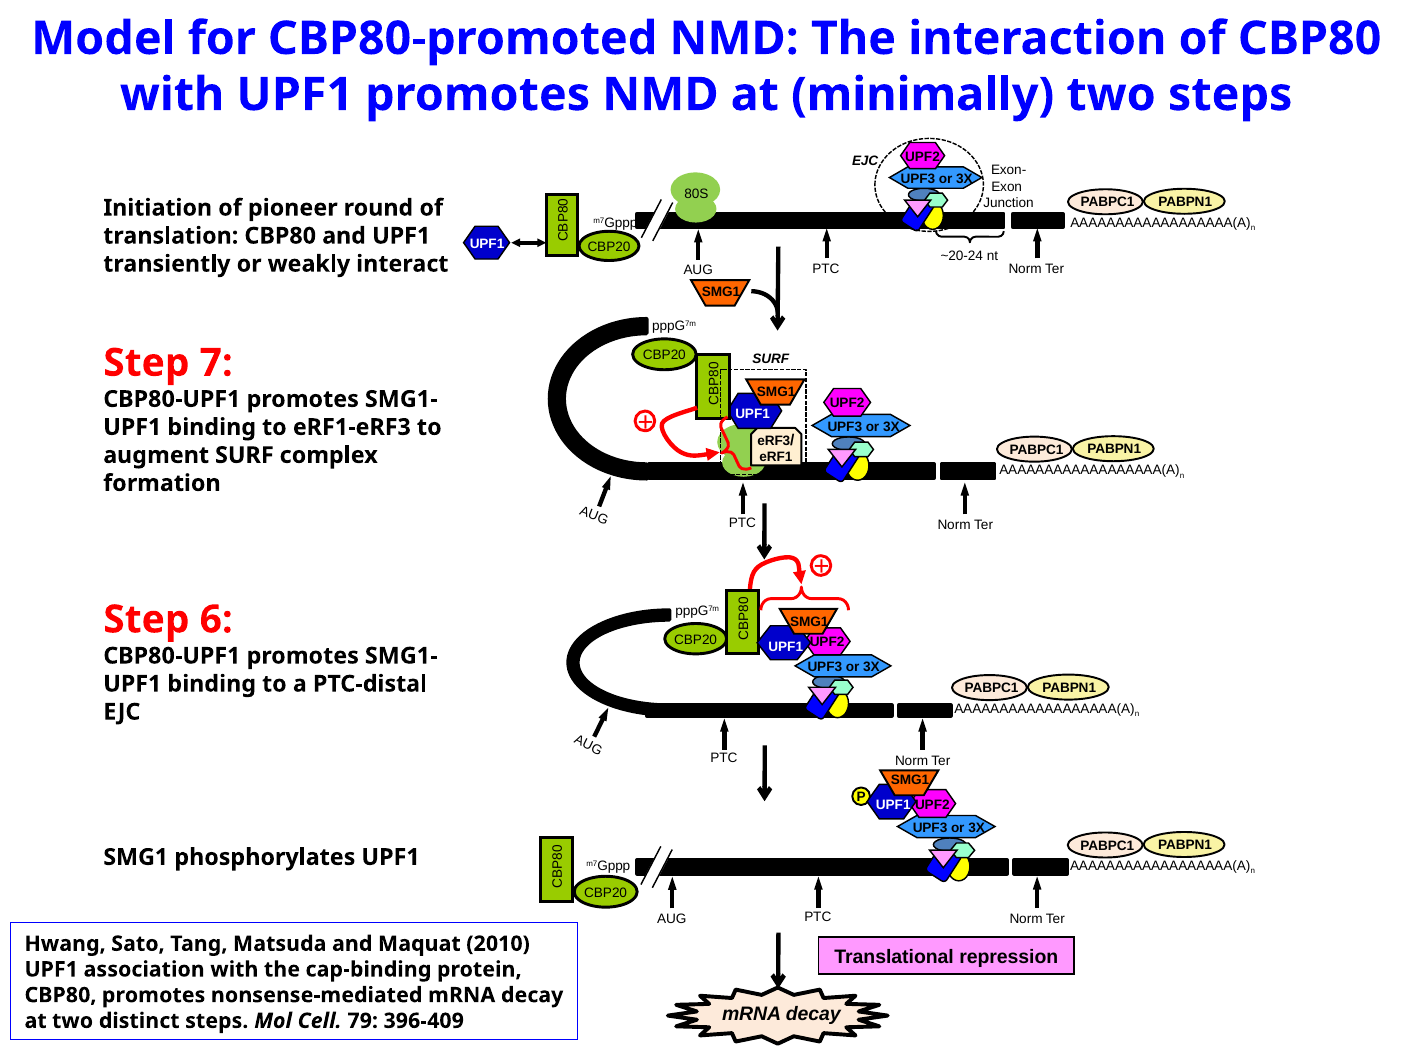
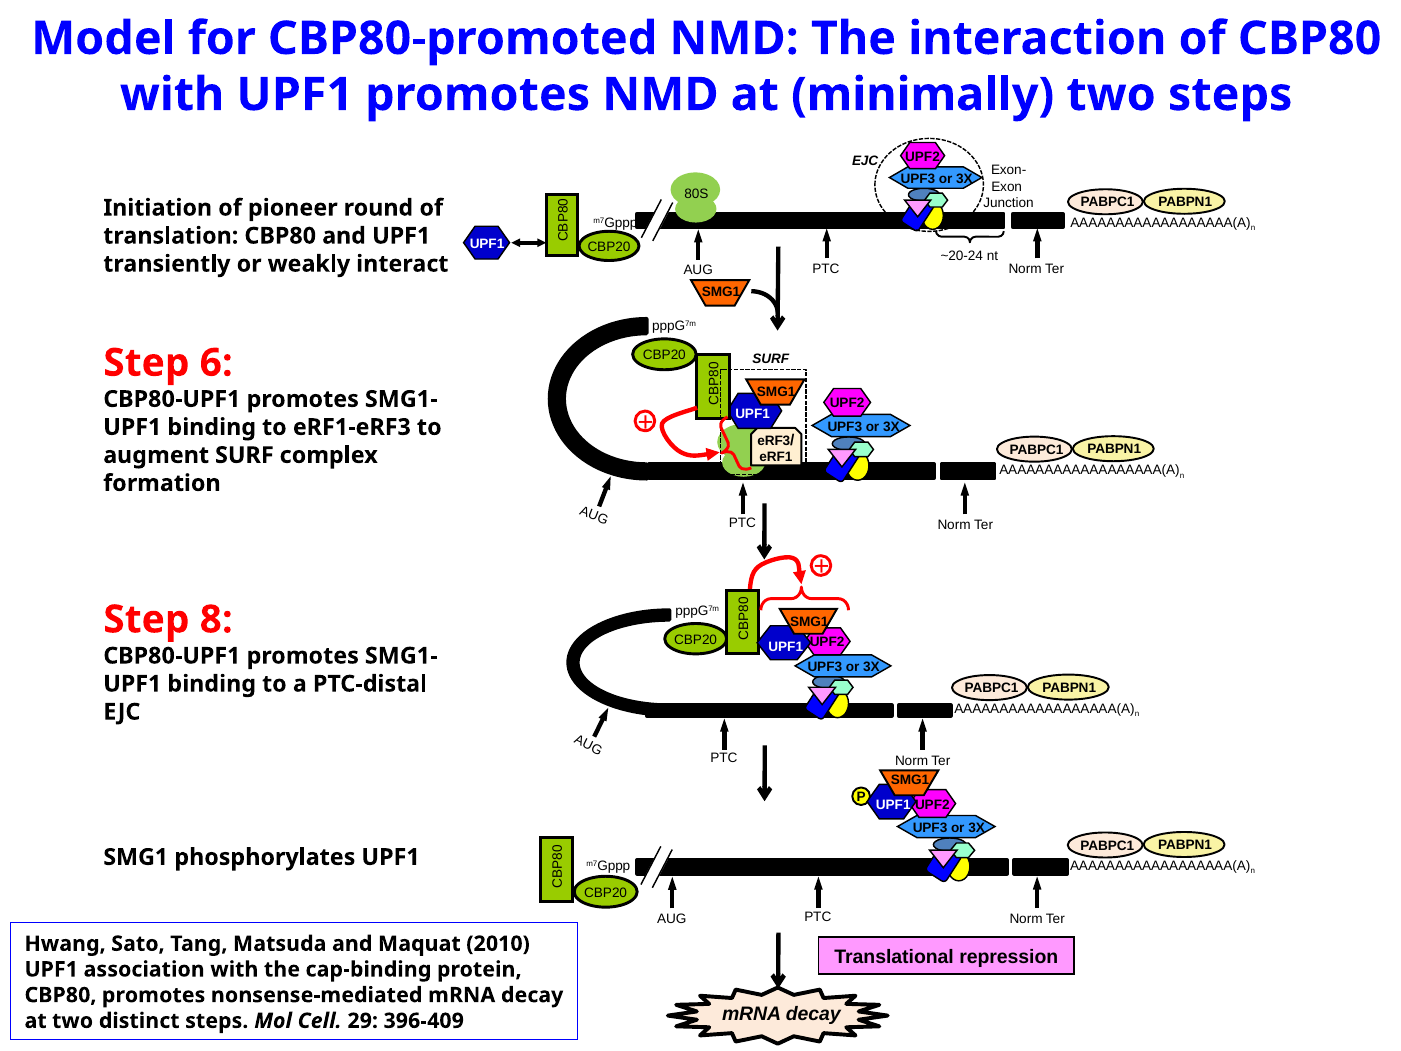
7: 7 -> 6 (216, 363)
Step 6: 6 -> 8 (216, 619)
79: 79 -> 29 (363, 1021)
